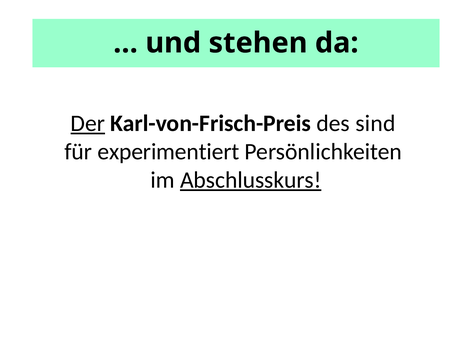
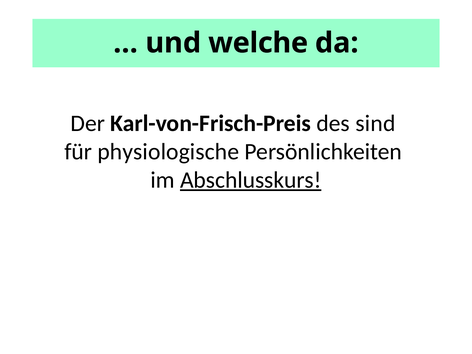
stehen: stehen -> welche (258, 43)
Der underline: present -> none (88, 123)
experimentiert: experimentiert -> physiologische (168, 152)
